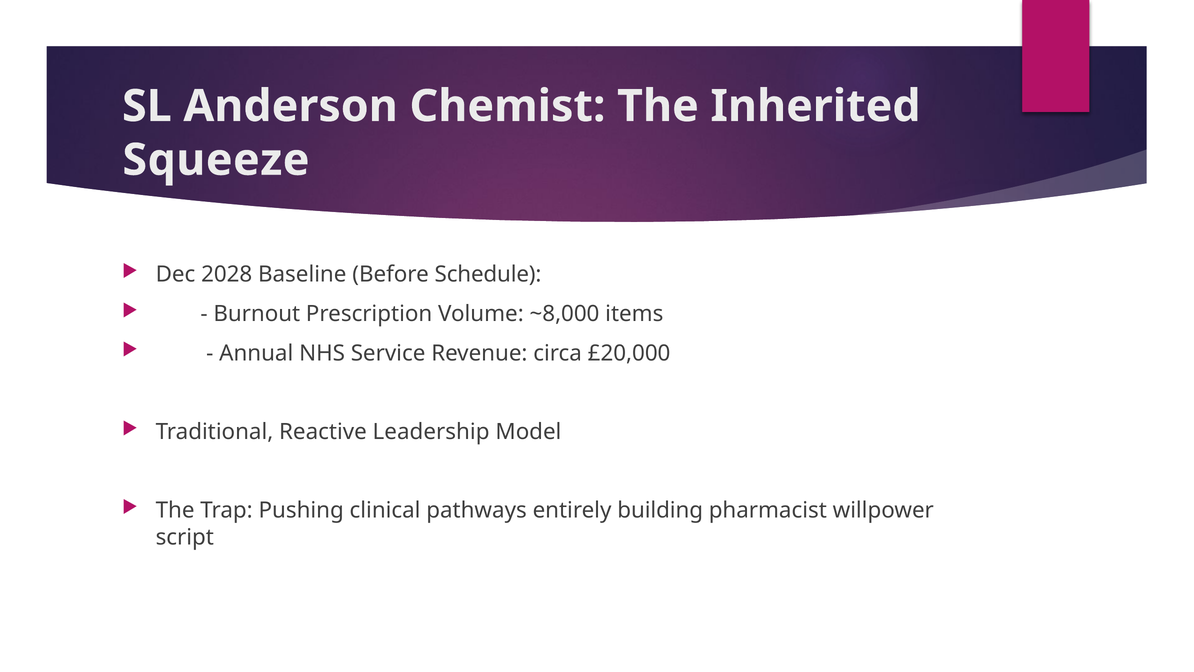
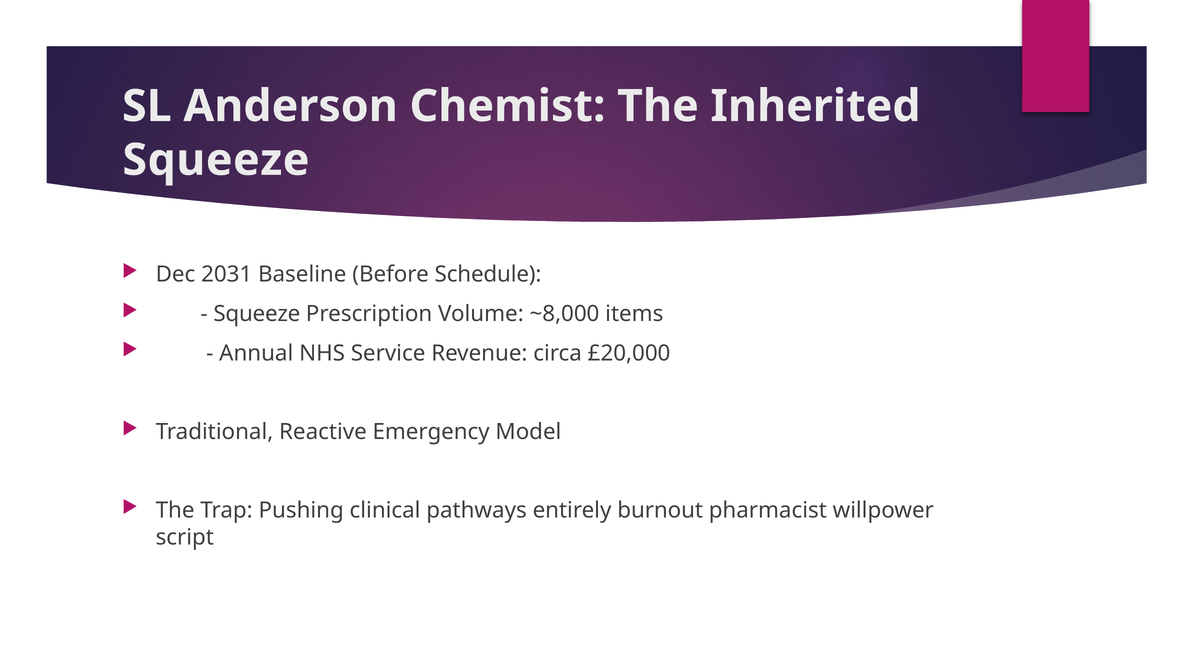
2028: 2028 -> 2031 (227, 274)
Burnout: Burnout -> Squeeze (257, 314)
Leadership: Leadership -> Emergency (431, 432)
building: building -> burnout (660, 510)
